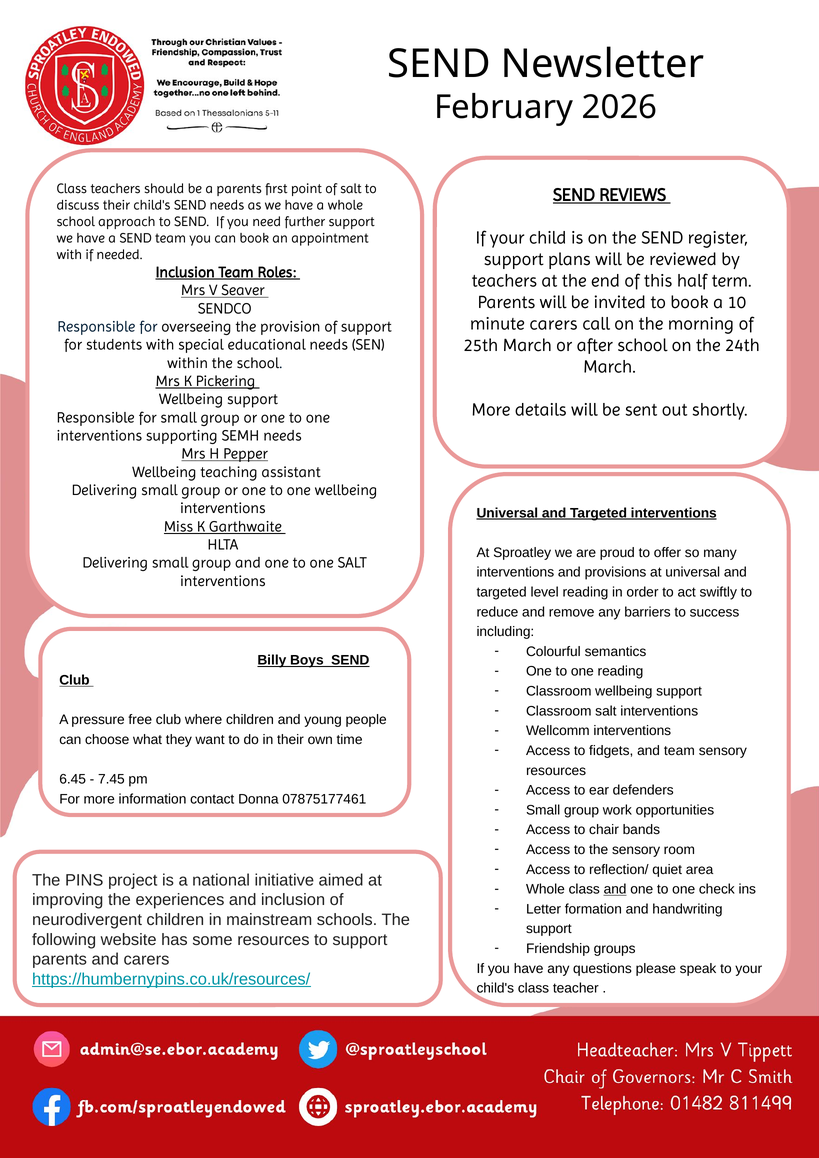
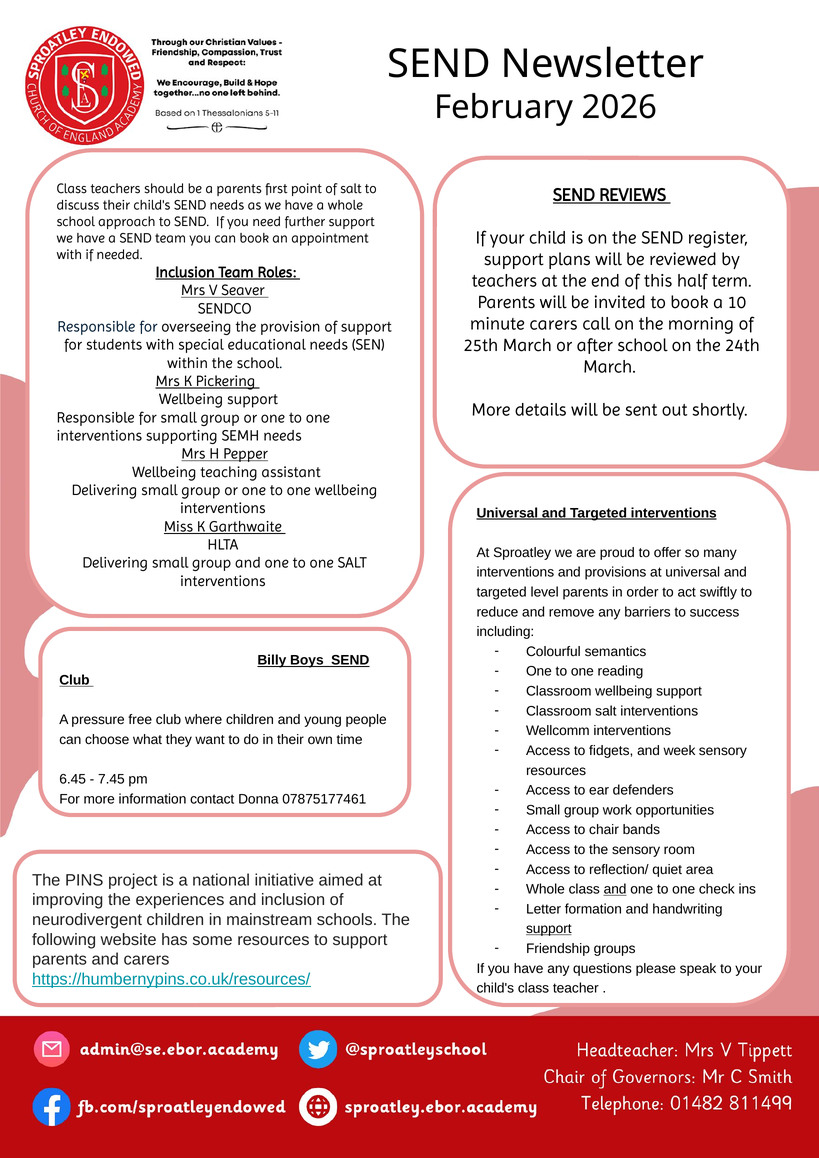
level reading: reading -> parents (585, 592)
and team: team -> week (680, 751)
support underline: none -> present (549, 929)
